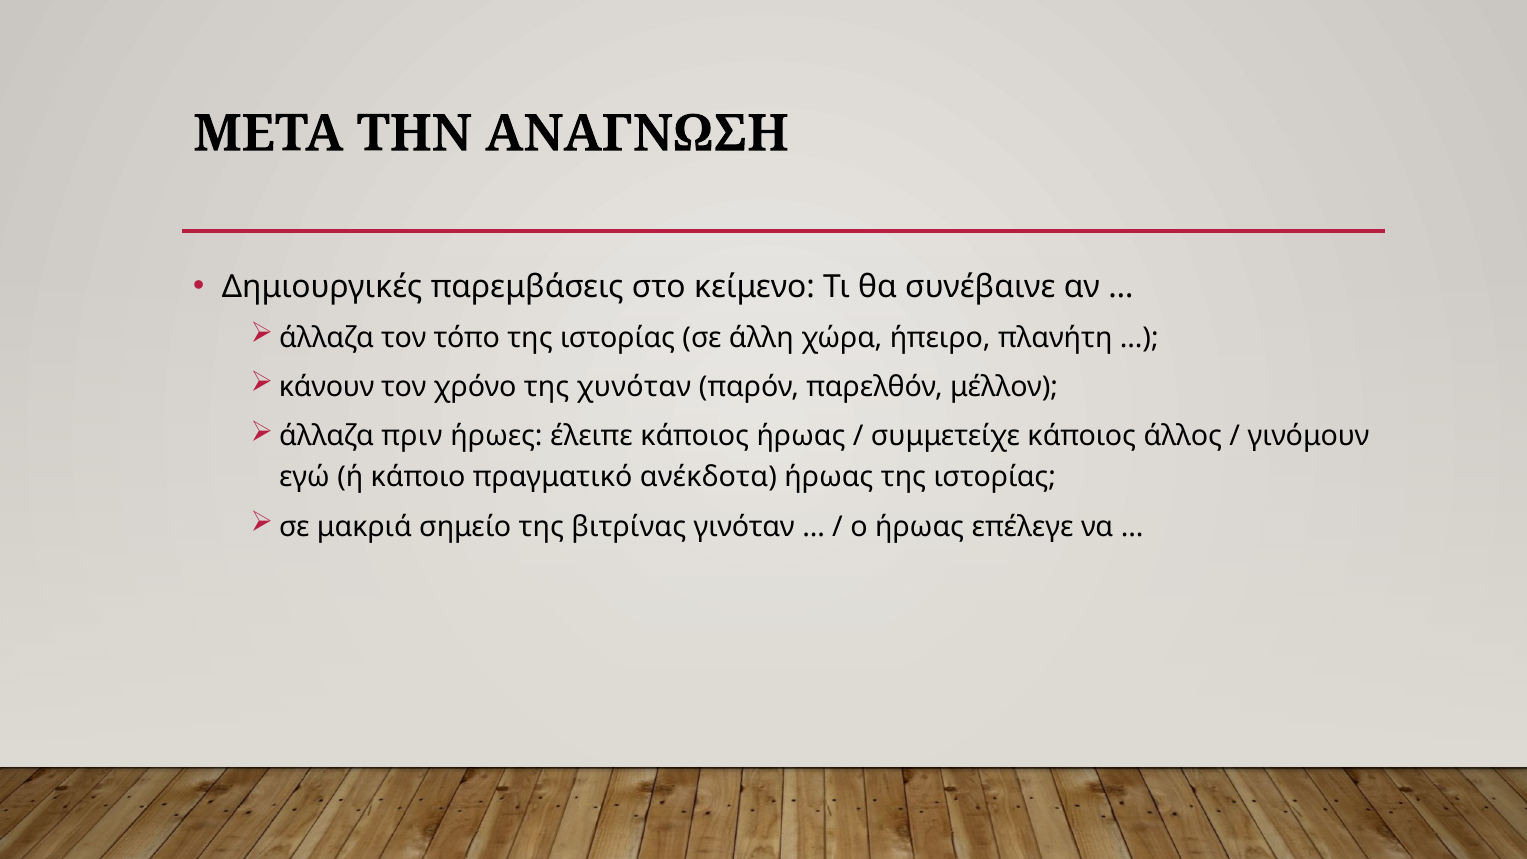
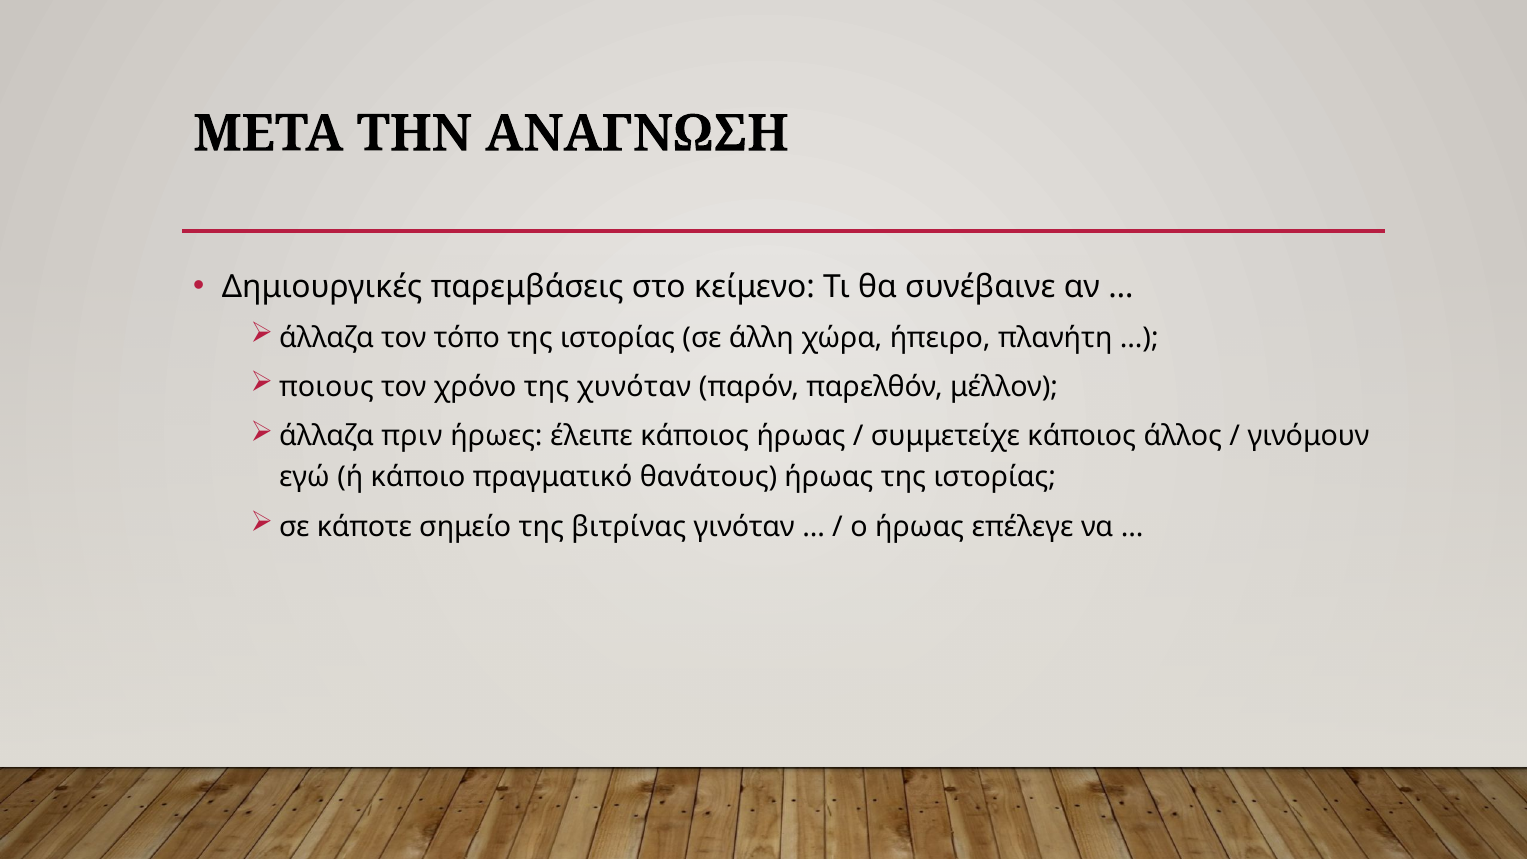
κάνουν: κάνουν -> ποιους (326, 387)
ανέκδοτα: ανέκδοτα -> θανάτους (709, 477)
μακριά: μακριά -> κάποτε (364, 527)
